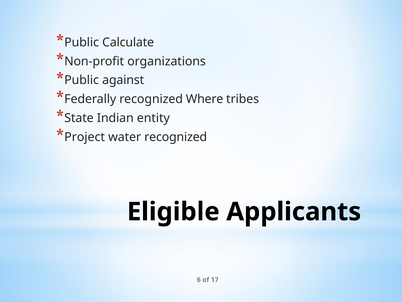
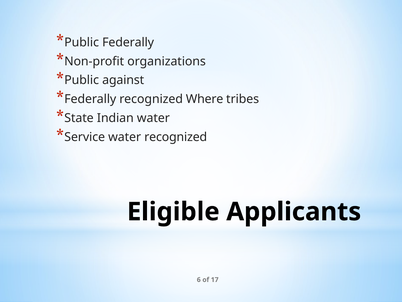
Public Calculate: Calculate -> Federally (128, 42)
Indian entity: entity -> water (153, 118)
Project: Project -> Service (85, 137)
